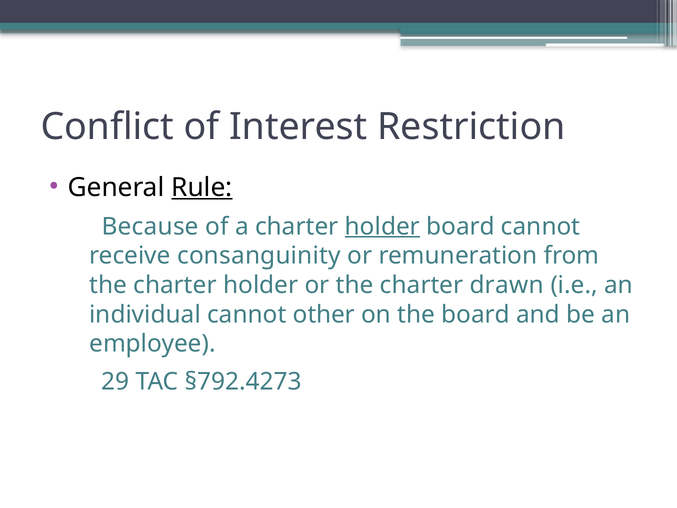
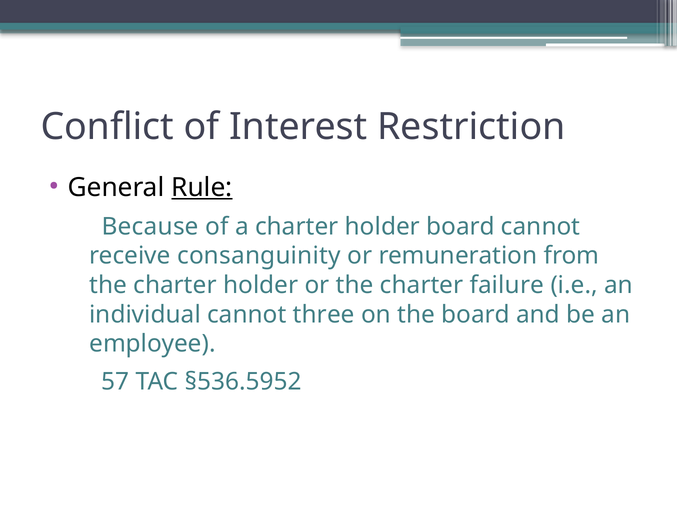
holder underline: present -> none (382, 226)
drawn: drawn -> failure (507, 285)
other: other -> three (324, 314)
29: 29 -> 57 (115, 381)
§792.4273: §792.4273 -> §536.5952 (243, 381)
